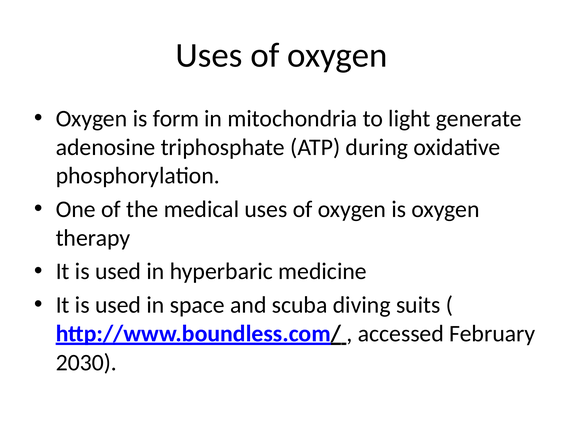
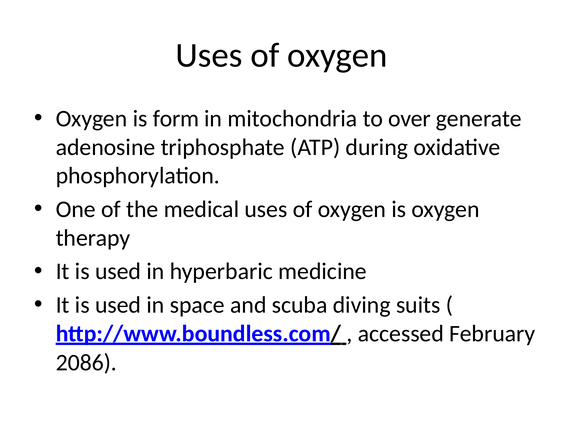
light: light -> over (410, 119)
2030: 2030 -> 2086 (86, 363)
